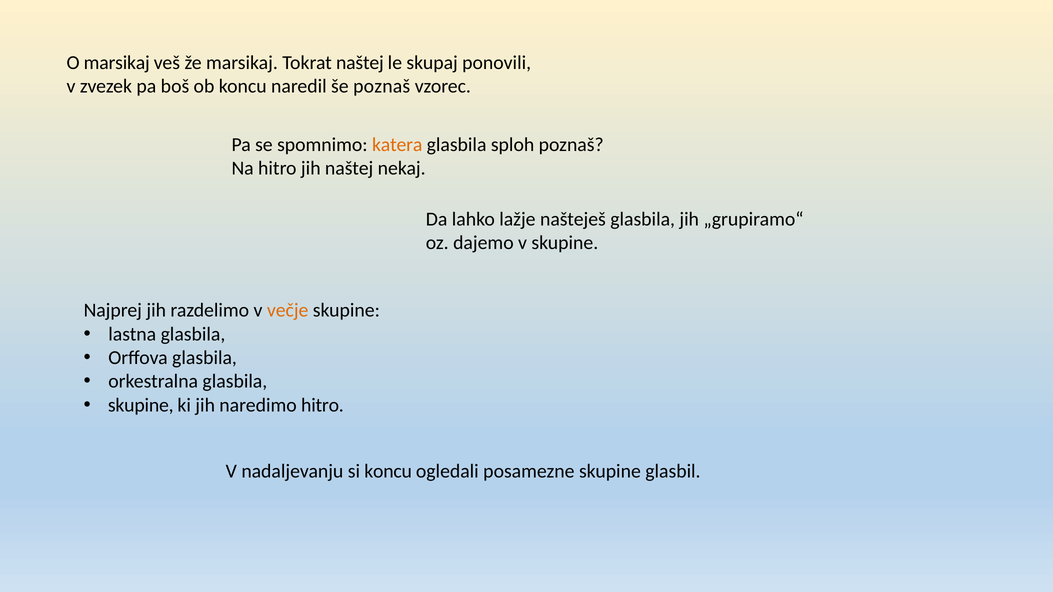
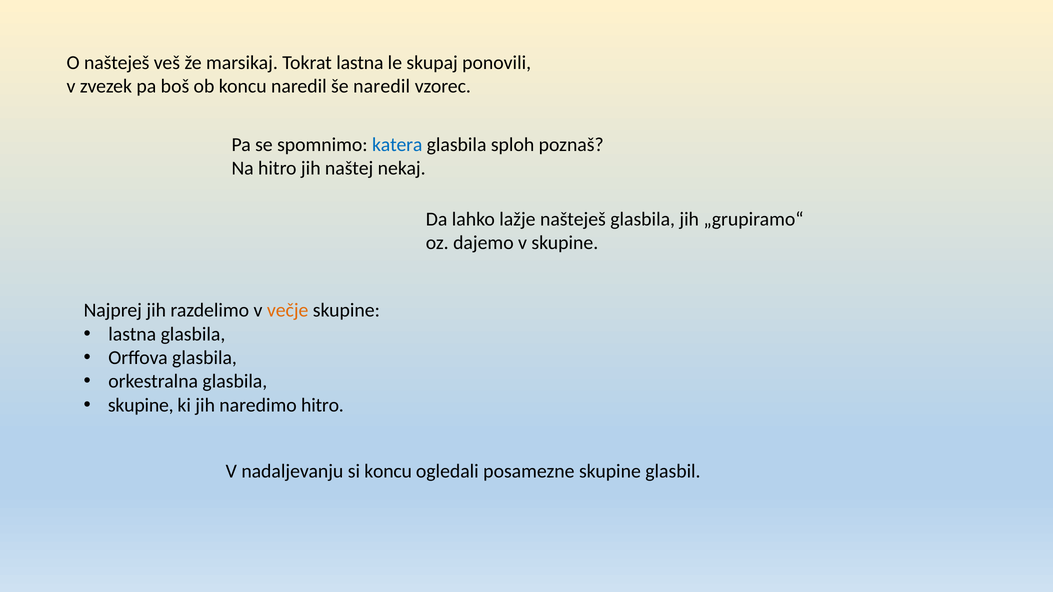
O marsikaj: marsikaj -> našteješ (117, 63)
Tokrat naštej: naštej -> lastna (360, 63)
še poznaš: poznaš -> naredil (382, 86)
katera colour: orange -> blue (397, 145)
